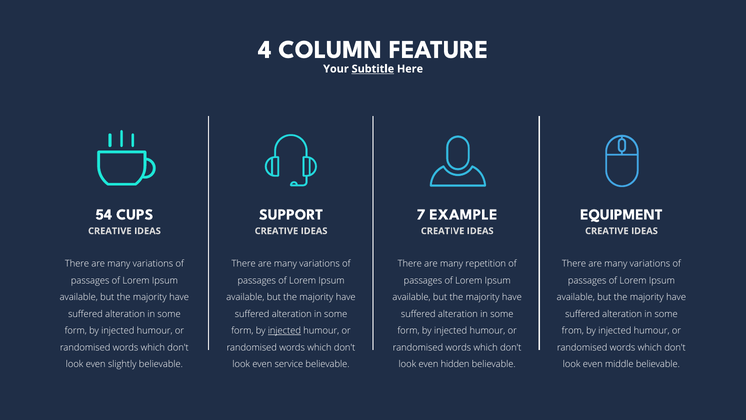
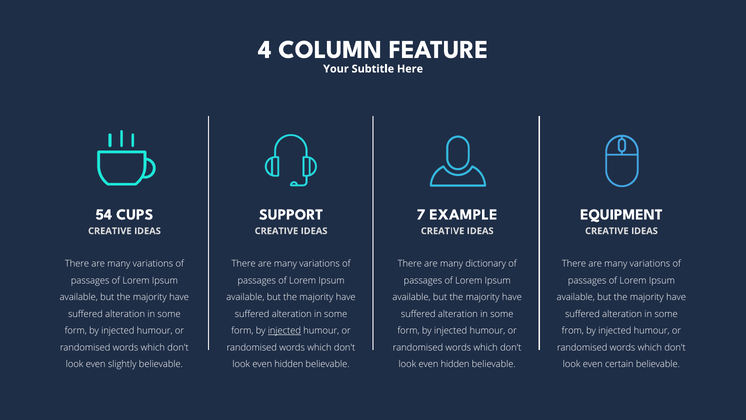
Subtitle underline: present -> none (373, 69)
repetition: repetition -> dictionary (486, 264)
service: service -> hidden (289, 364)
middle: middle -> certain (619, 364)
